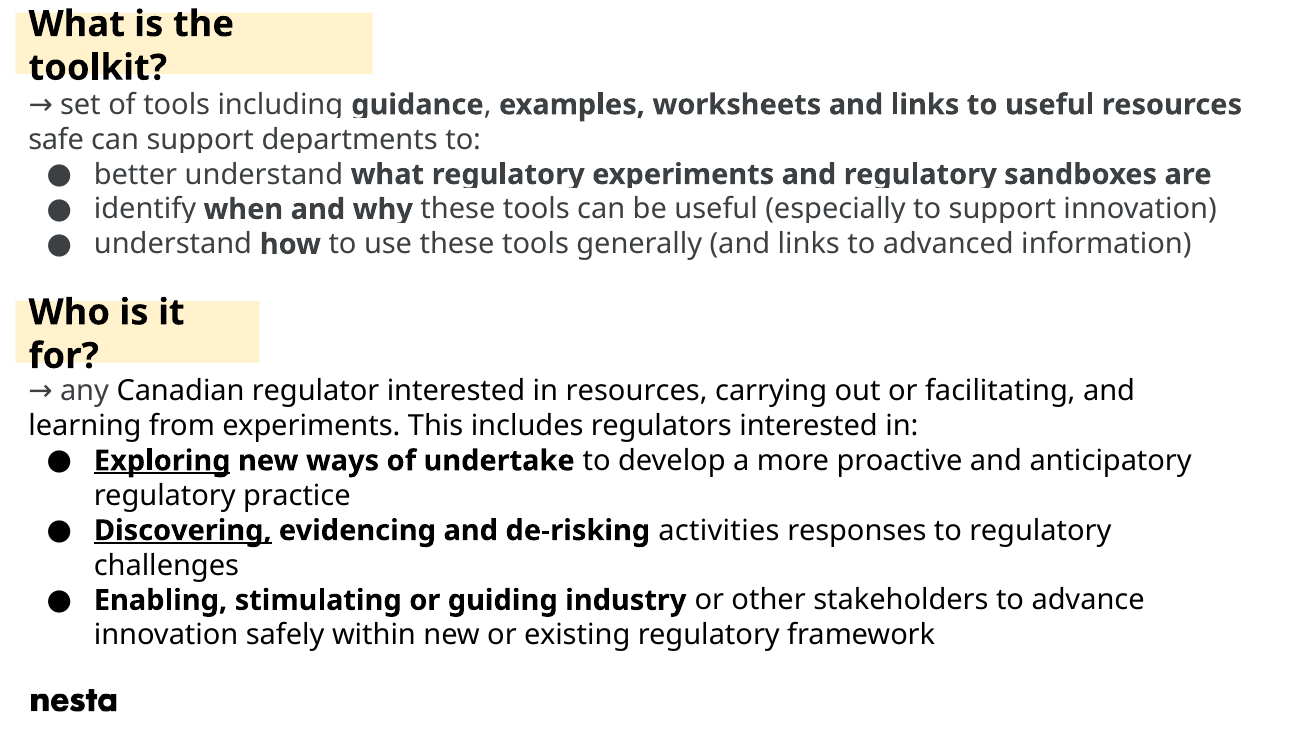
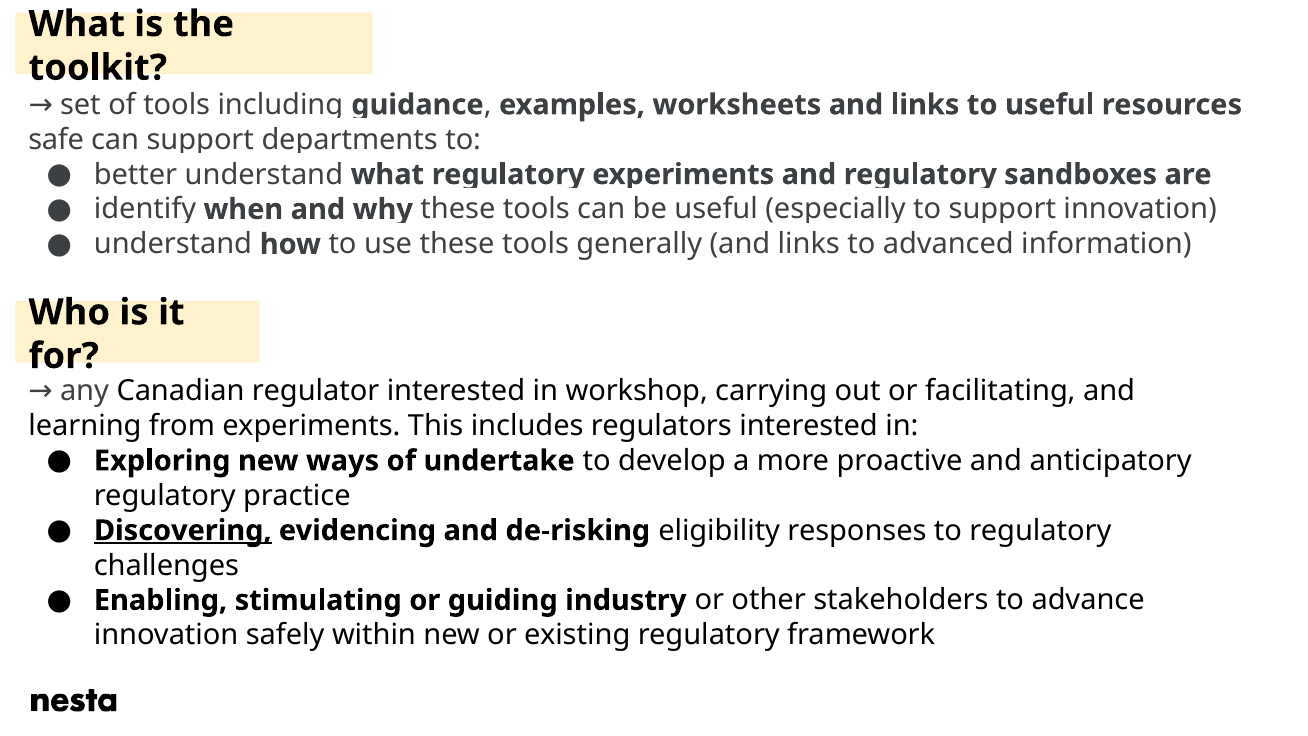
in resources: resources -> workshop (637, 391)
Exploring underline: present -> none (162, 461)
activities: activities -> eligibility (719, 530)
